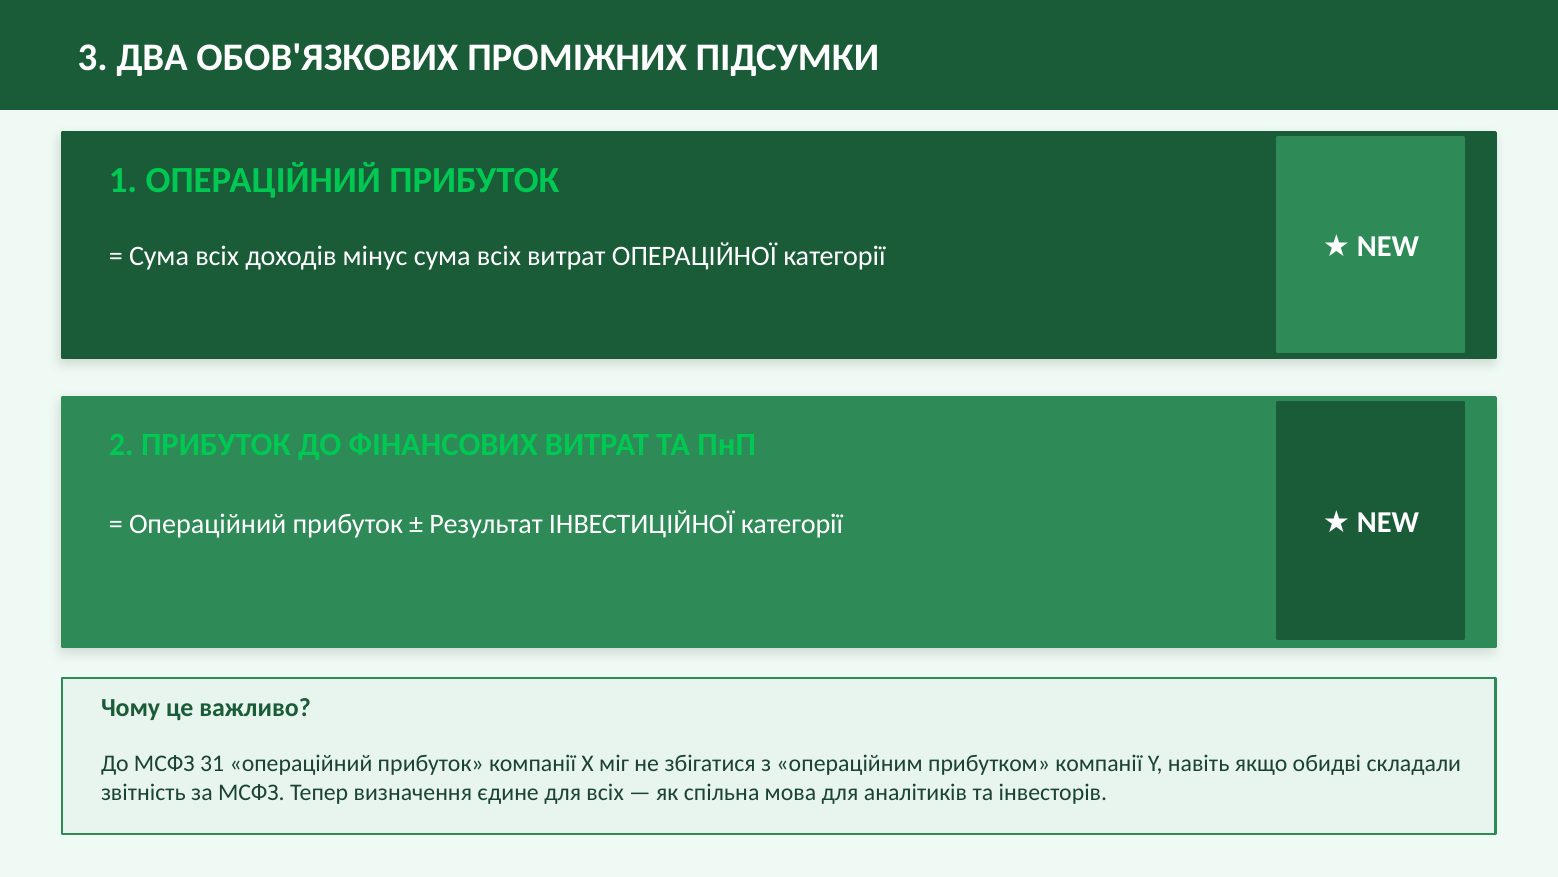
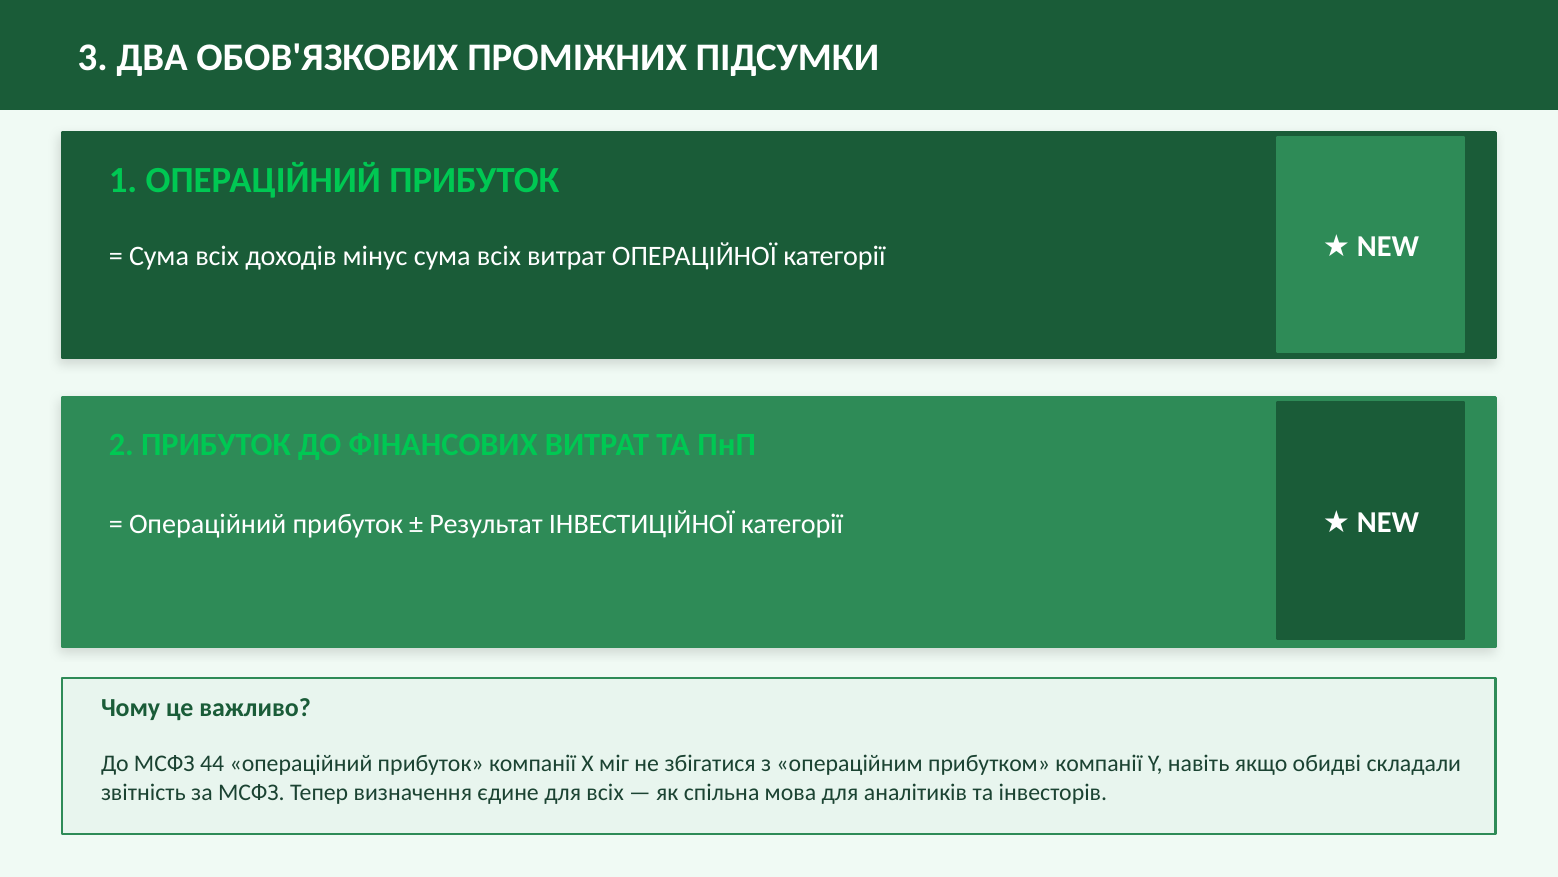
31: 31 -> 44 (212, 763)
